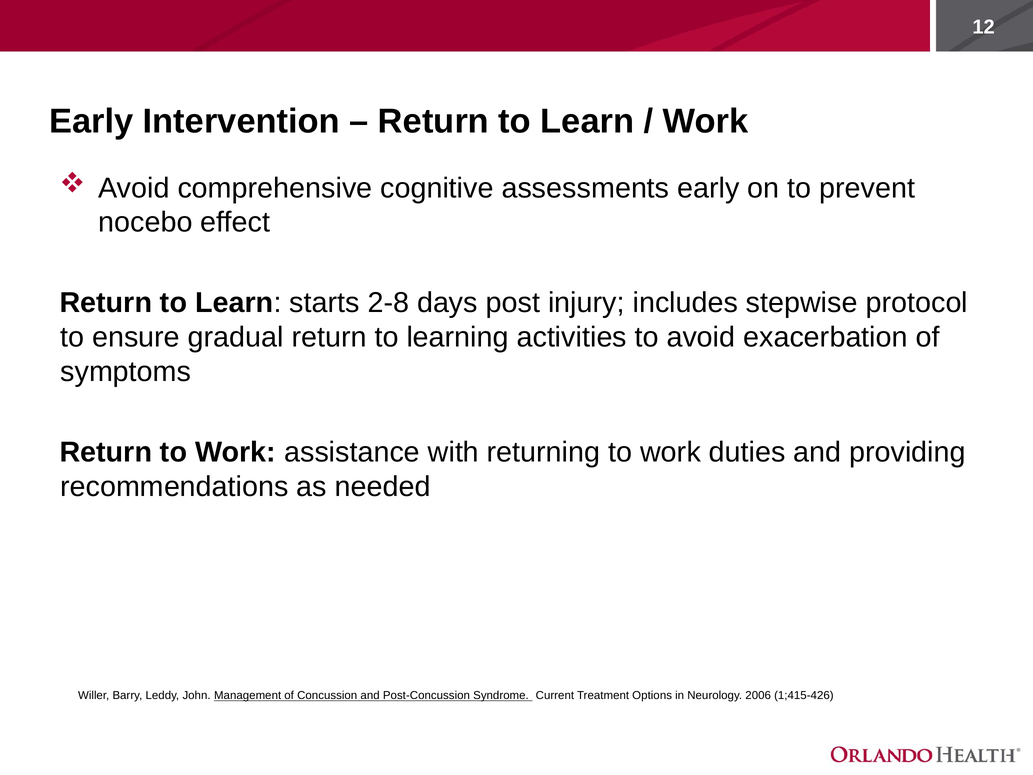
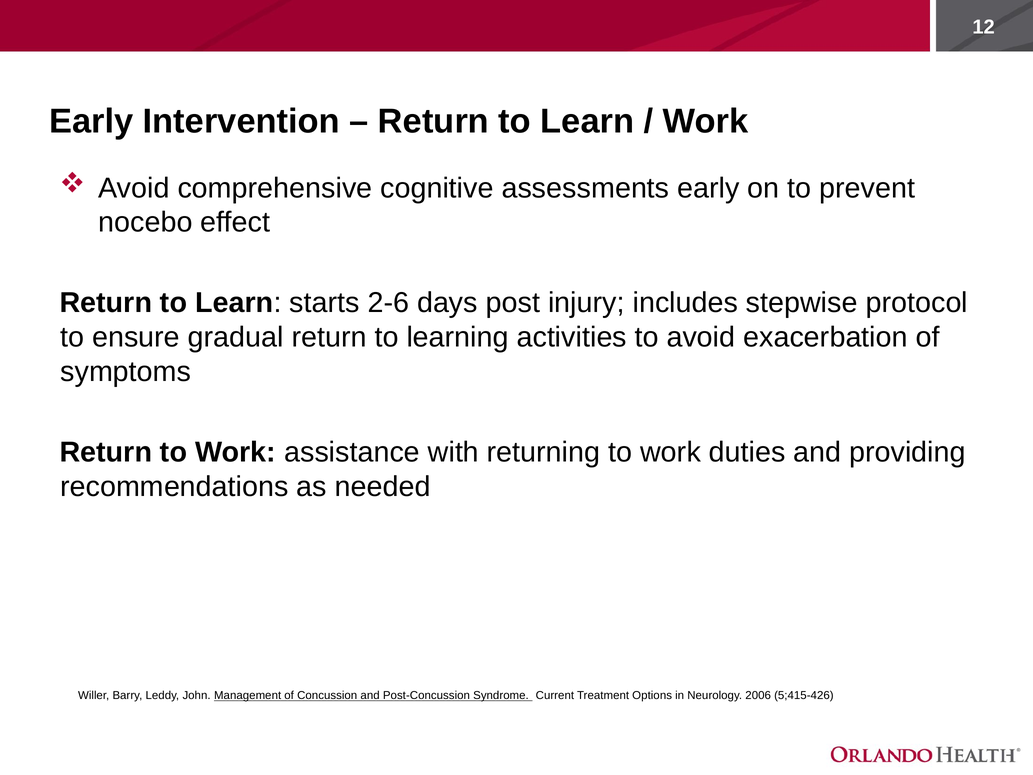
2-8: 2-8 -> 2-6 (388, 303)
1;415-426: 1;415-426 -> 5;415-426 (804, 695)
